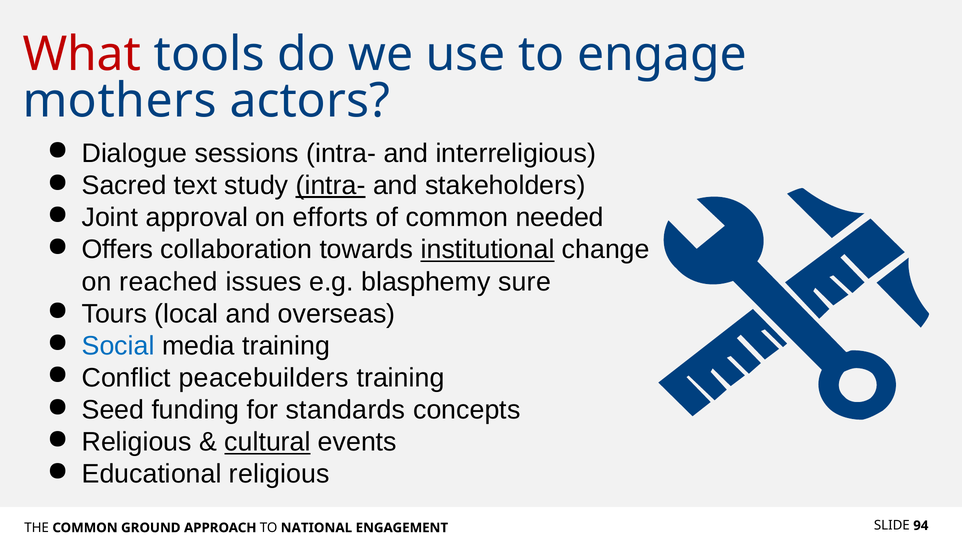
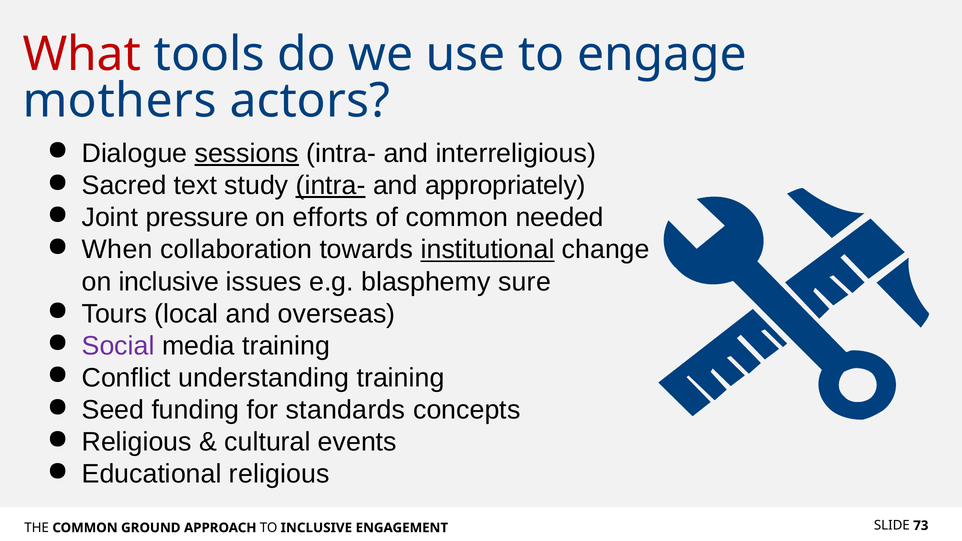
sessions underline: none -> present (247, 154)
stakeholders: stakeholders -> appropriately (505, 186)
approval: approval -> pressure (197, 218)
Offers: Offers -> When (117, 250)
on reached: reached -> inclusive (169, 282)
Social colour: blue -> purple (118, 346)
peacebuilders: peacebuilders -> understanding (264, 378)
cultural underline: present -> none (268, 442)
94: 94 -> 73 (921, 526)
TO NATIONAL: NATIONAL -> INCLUSIVE (316, 528)
